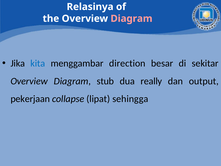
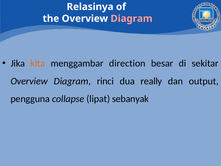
kita colour: blue -> orange (38, 63)
stub: stub -> rinci (105, 81)
pekerjaan: pekerjaan -> pengguna (30, 99)
sehingga: sehingga -> sebanyak (130, 99)
